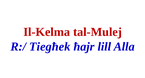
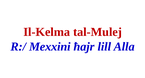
Tiegħek: Tiegħek -> Mexxini (50, 47)
